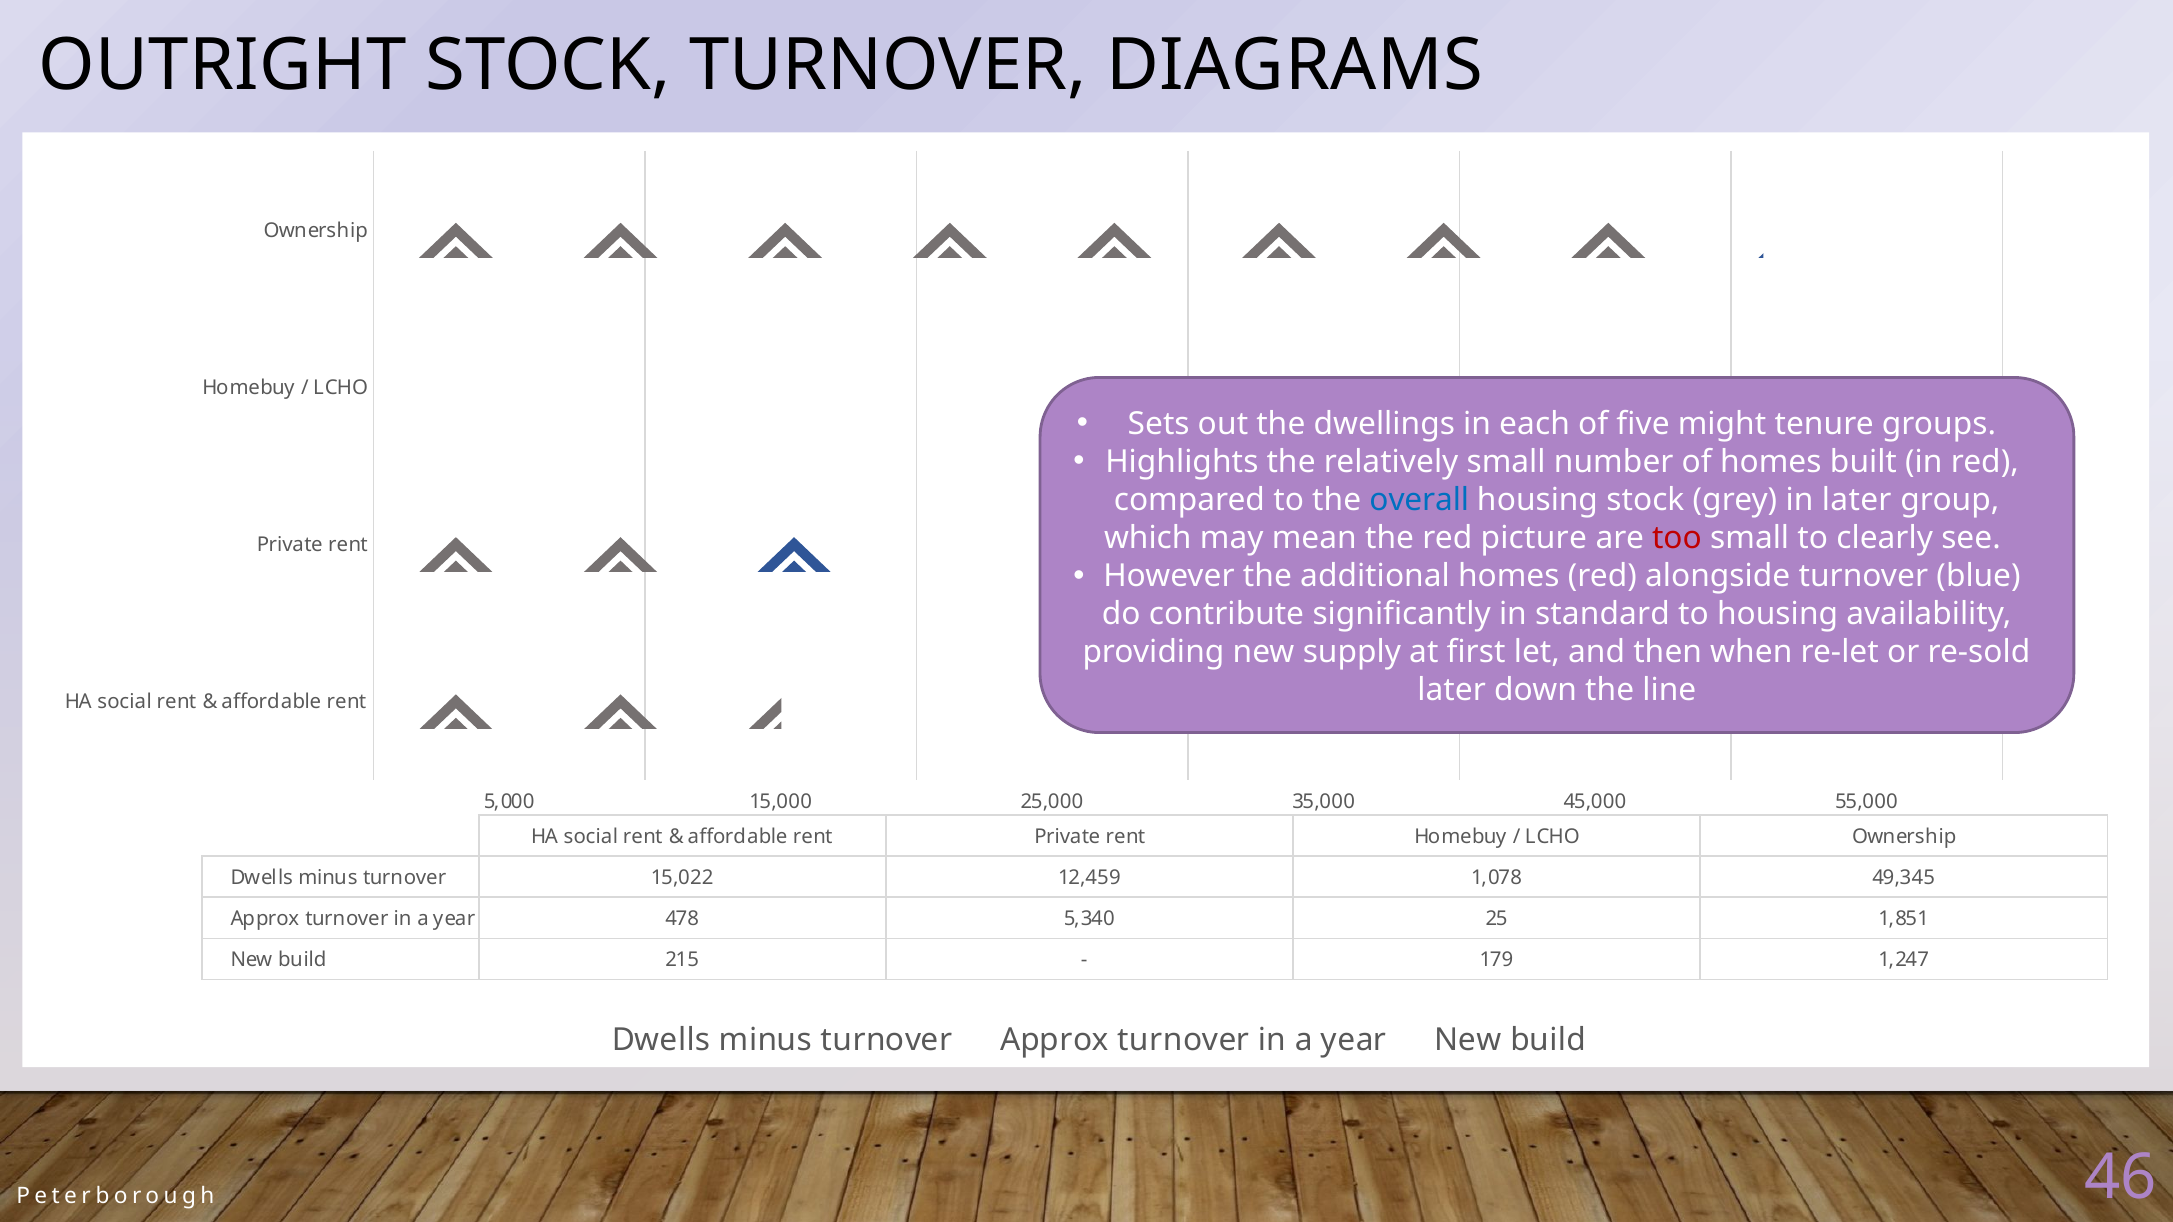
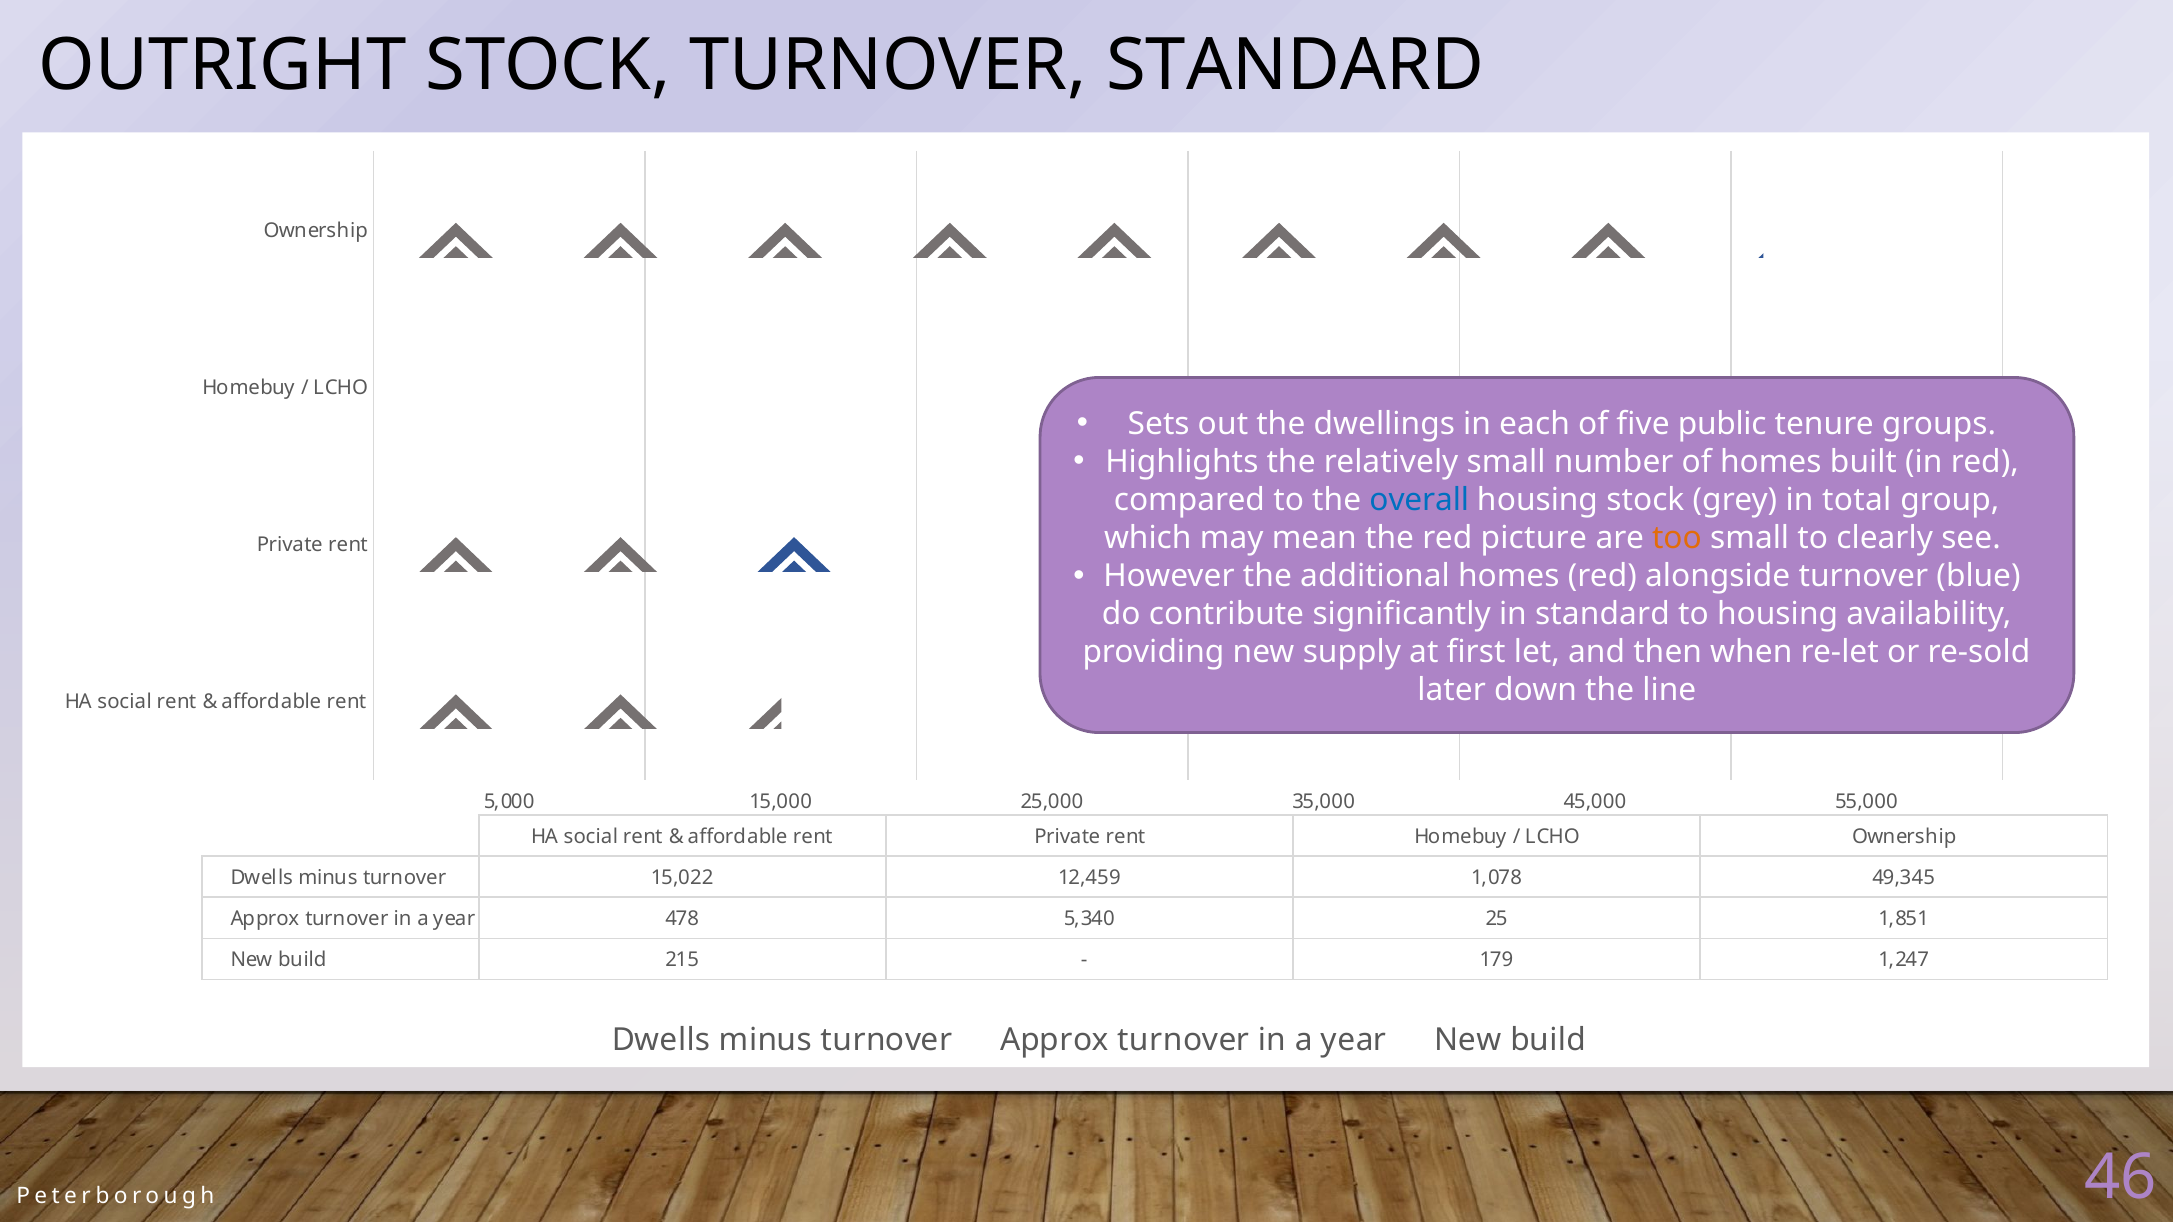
TURNOVER DIAGRAMS: DIAGRAMS -> STANDARD (1295, 66)
might: might -> public (1722, 424)
in later: later -> total (1857, 500)
too colour: red -> orange (1677, 538)
